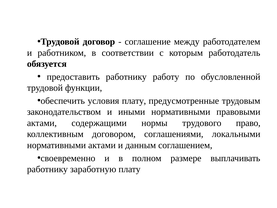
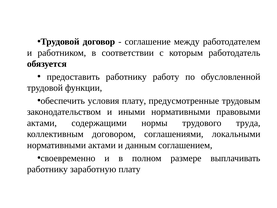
право: право -> труда (248, 123)
